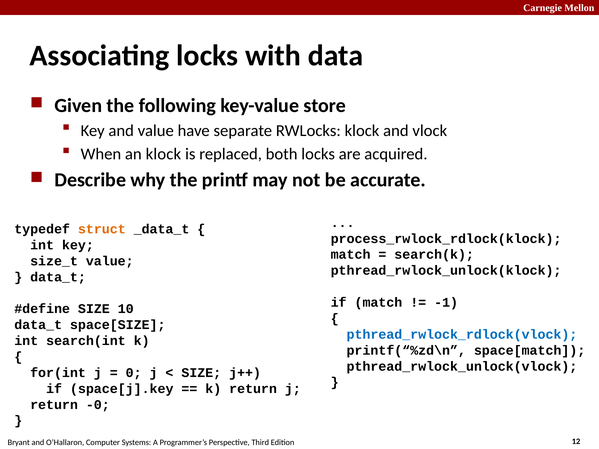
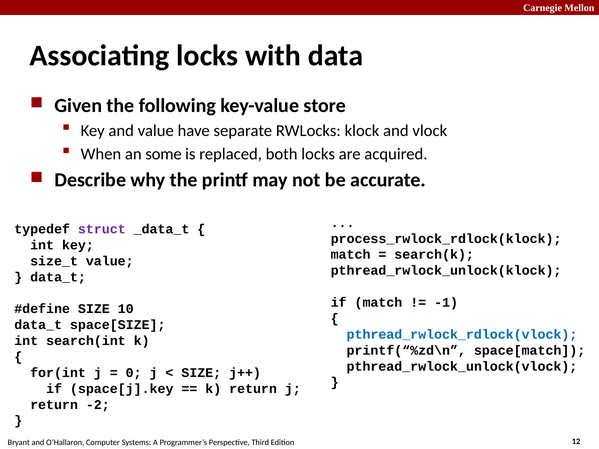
an klock: klock -> some (164, 154)
struct colour: orange -> purple (102, 229)
-0: -0 -> -2 (98, 405)
